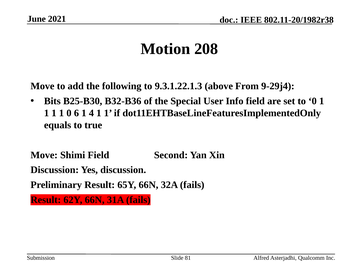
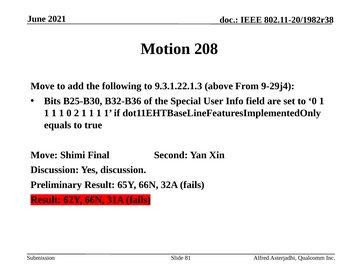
6: 6 -> 2 (76, 113)
4: 4 -> 1 (91, 113)
Shimi Field: Field -> Final (99, 155)
